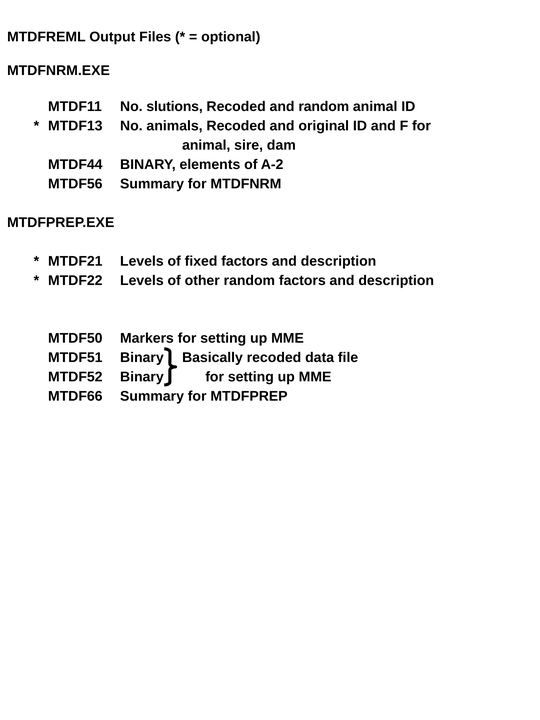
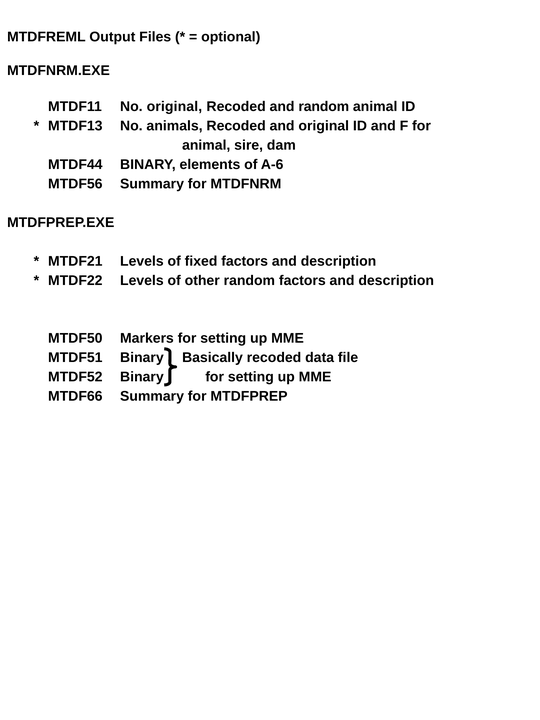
No slutions: slutions -> original (174, 107)
A-2: A-2 -> A-6 (272, 165)
